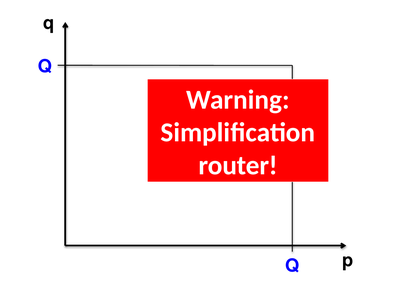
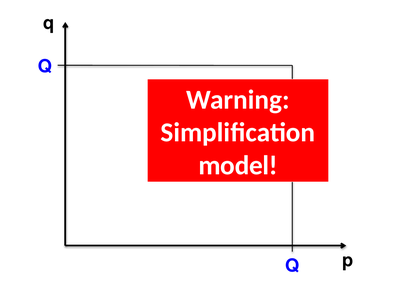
router: router -> model (238, 165)
